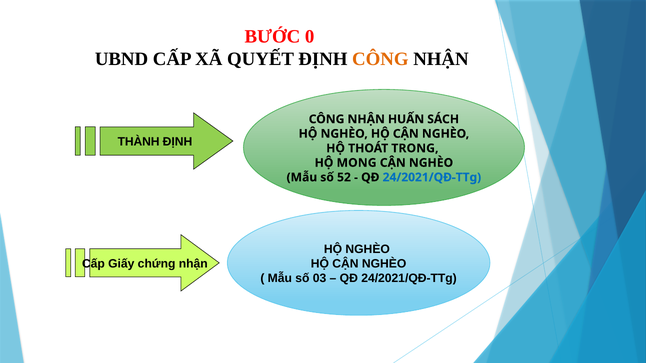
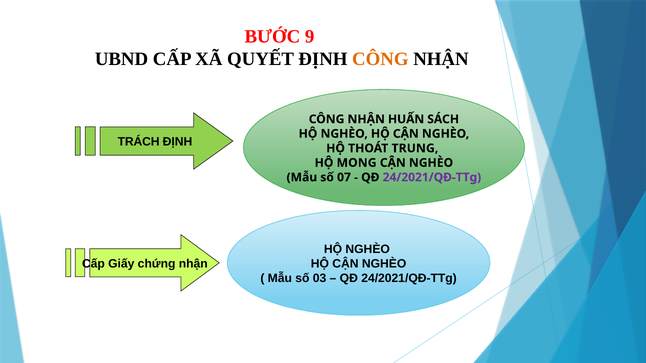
0: 0 -> 9 (310, 37)
THÀNH: THÀNH -> TRÁCH (139, 142)
TRONG: TRONG -> TRUNG (415, 148)
52: 52 -> 07 (344, 177)
24/2021/QĐ-TTg colour: blue -> purple (432, 177)
